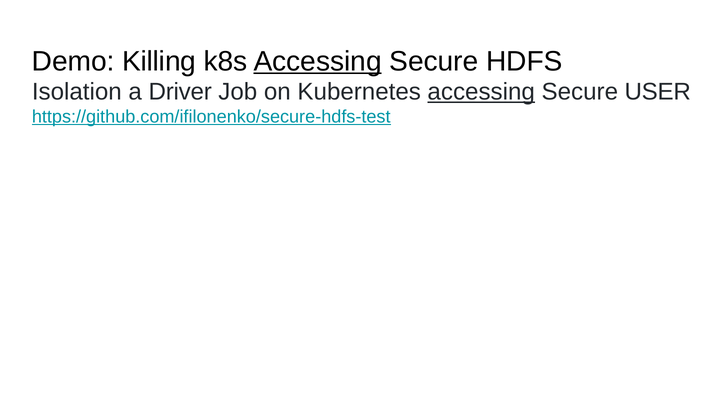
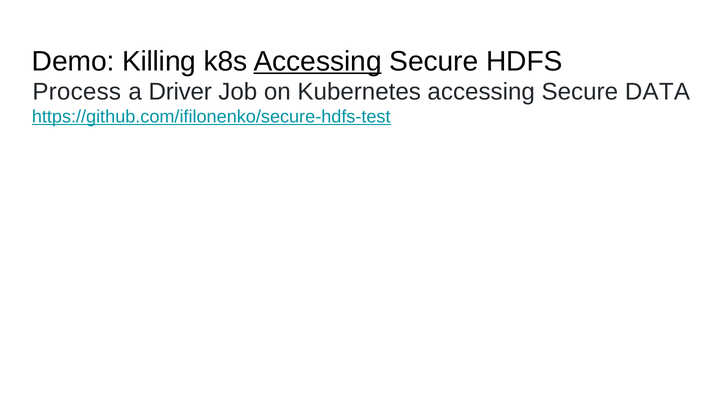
Isolation: Isolation -> Process (77, 92)
accessing underline: present -> none (481, 92)
USER: USER -> DATA (657, 92)
